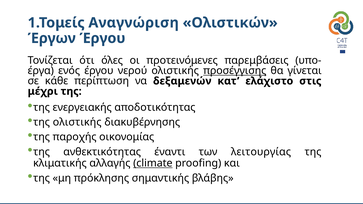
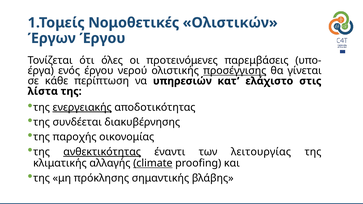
Αναγνώριση: Αναγνώριση -> Νομοθετικές (134, 23)
δεξαμενών: δεξαμενών -> υπηρεσιών (182, 81)
μέχρι: μέχρι -> λίστα (43, 91)
ενεργειακής underline: none -> present (82, 107)
της ολιστικής: ολιστικής -> συνδέεται (77, 122)
ανθεκτικότητας underline: none -> present (102, 152)
